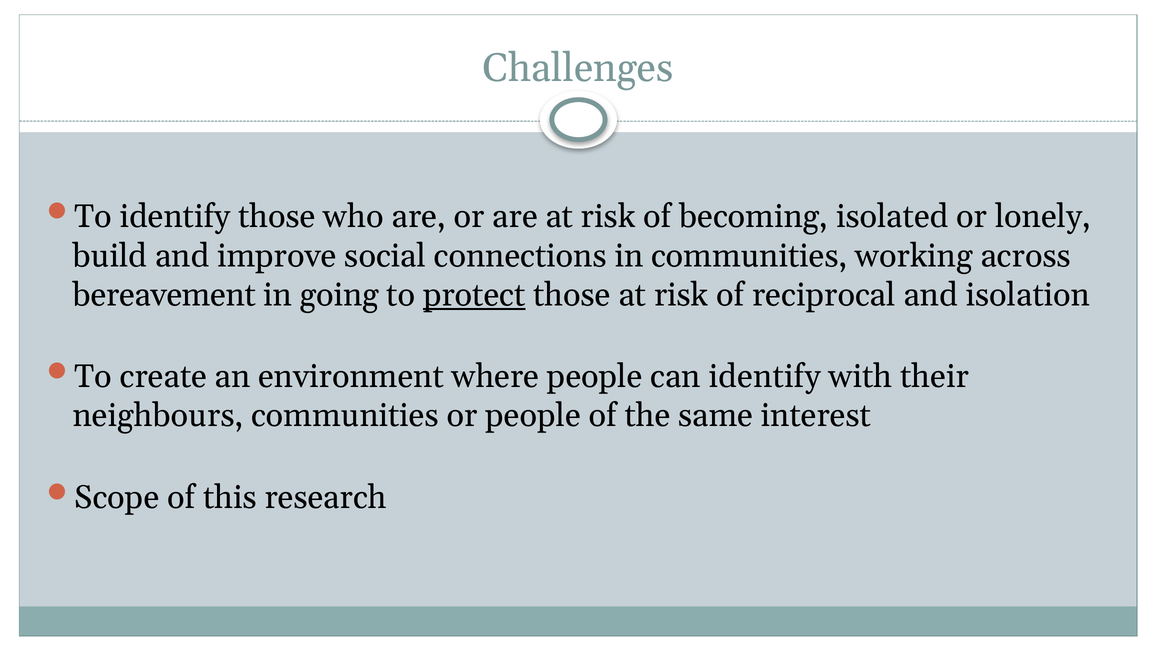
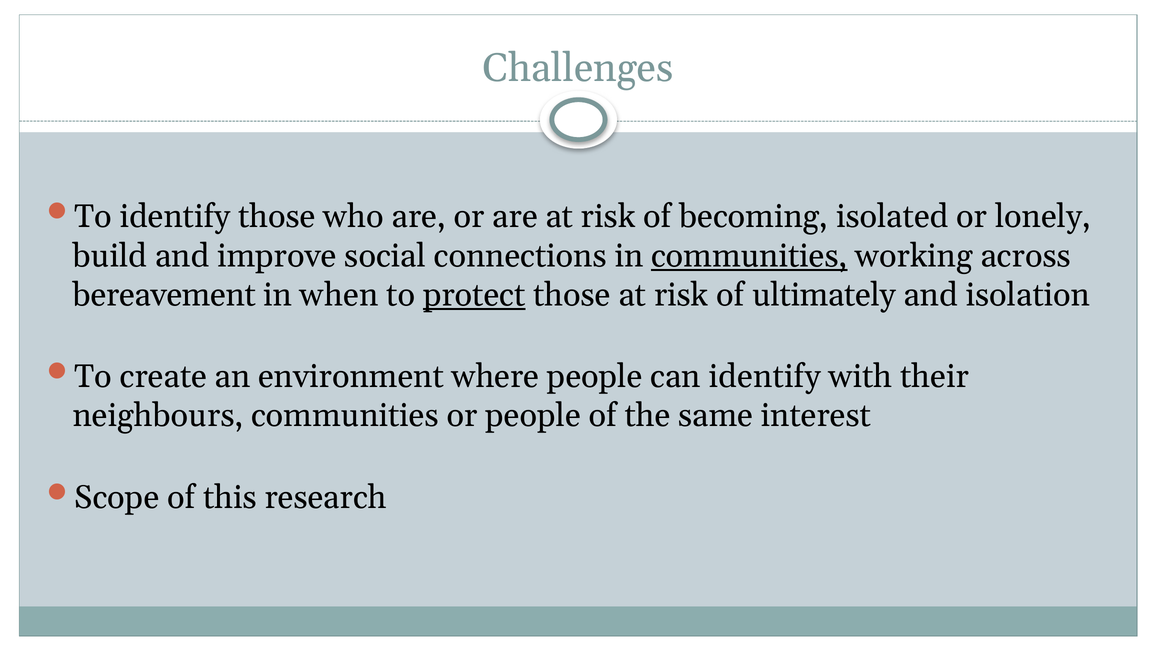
communities underline: none -> present (749, 256)
going: going -> when (339, 295)
reciprocal: reciprocal -> ultimately (824, 295)
